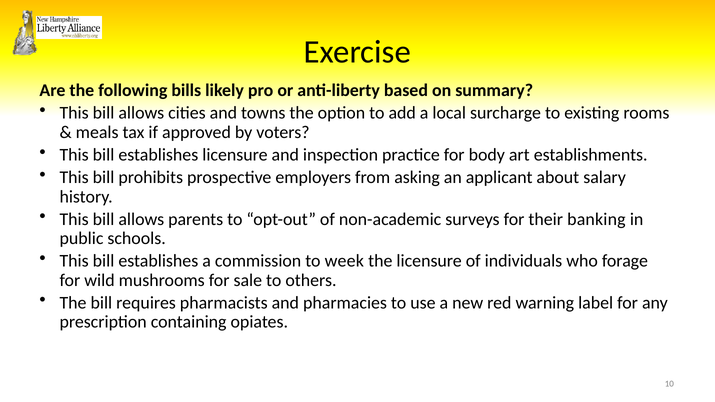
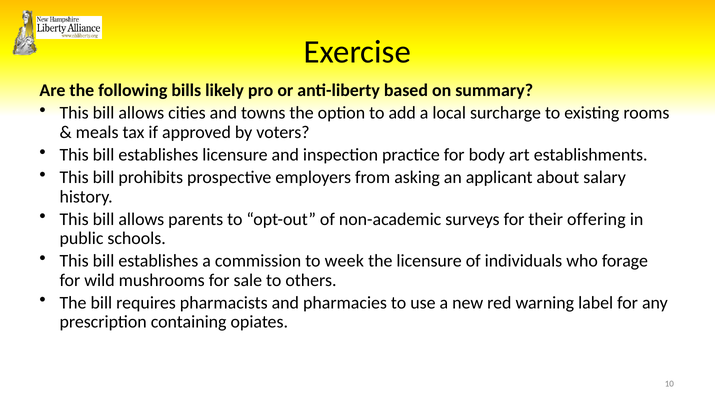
banking: banking -> offering (596, 219)
